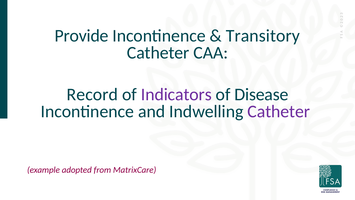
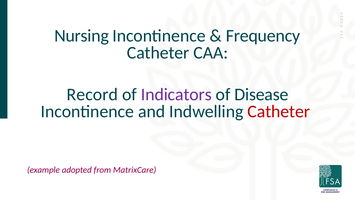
Provide: Provide -> Nursing (82, 36)
Transitory: Transitory -> Frequency (263, 36)
Catheter colour: purple -> red (279, 111)
